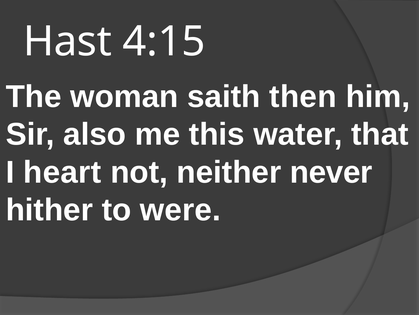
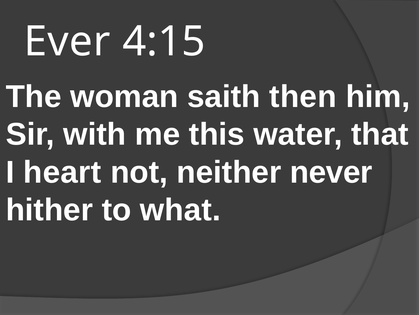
Hast: Hast -> Ever (67, 42)
also: also -> with (95, 134)
were: were -> what (180, 210)
